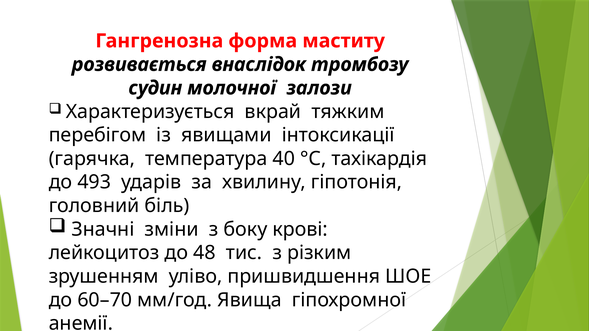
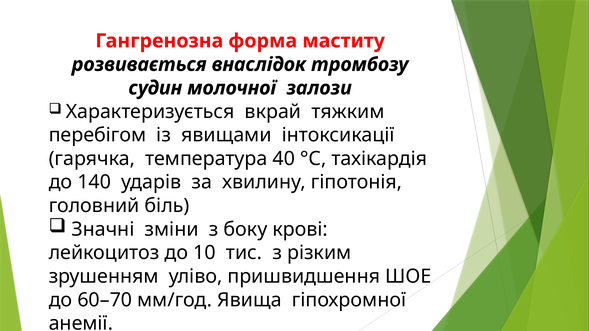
493: 493 -> 140 (94, 182)
48: 48 -> 10 (204, 253)
